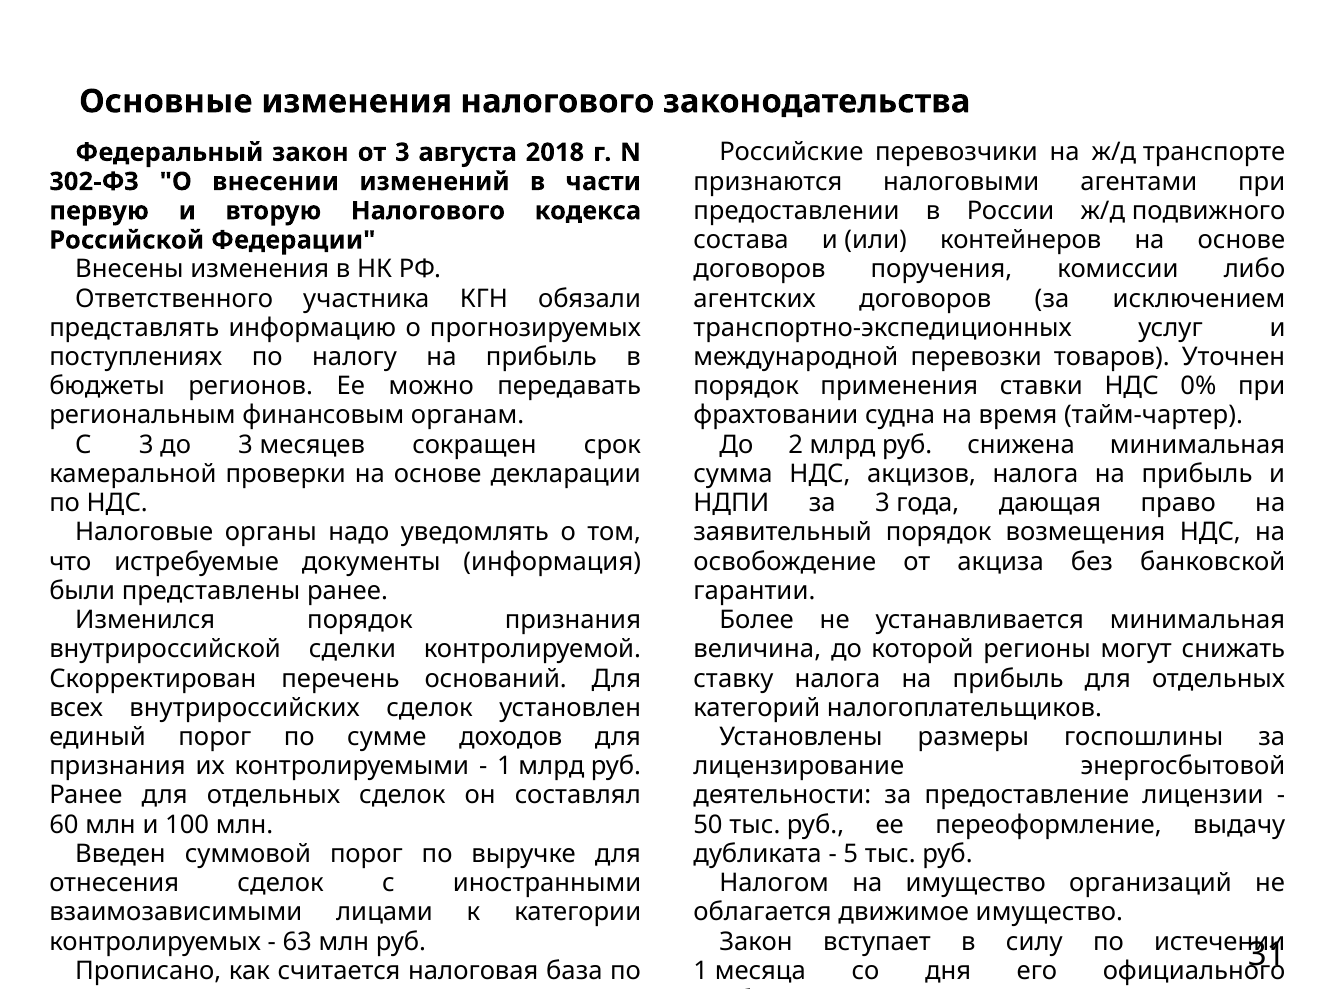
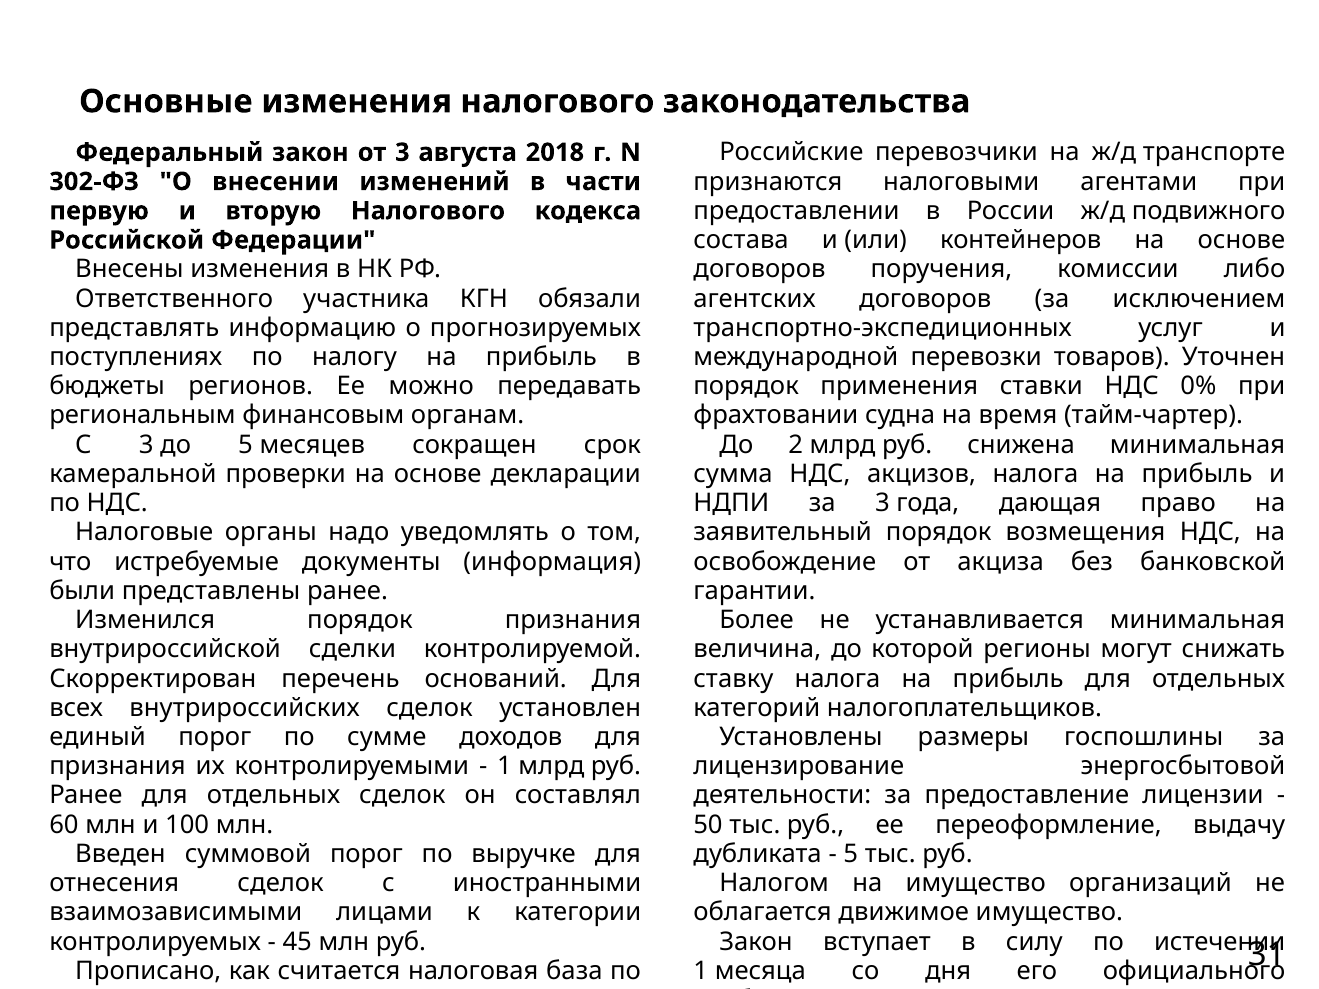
до 3: 3 -> 5 (246, 445)
63: 63 -> 45 (297, 942)
